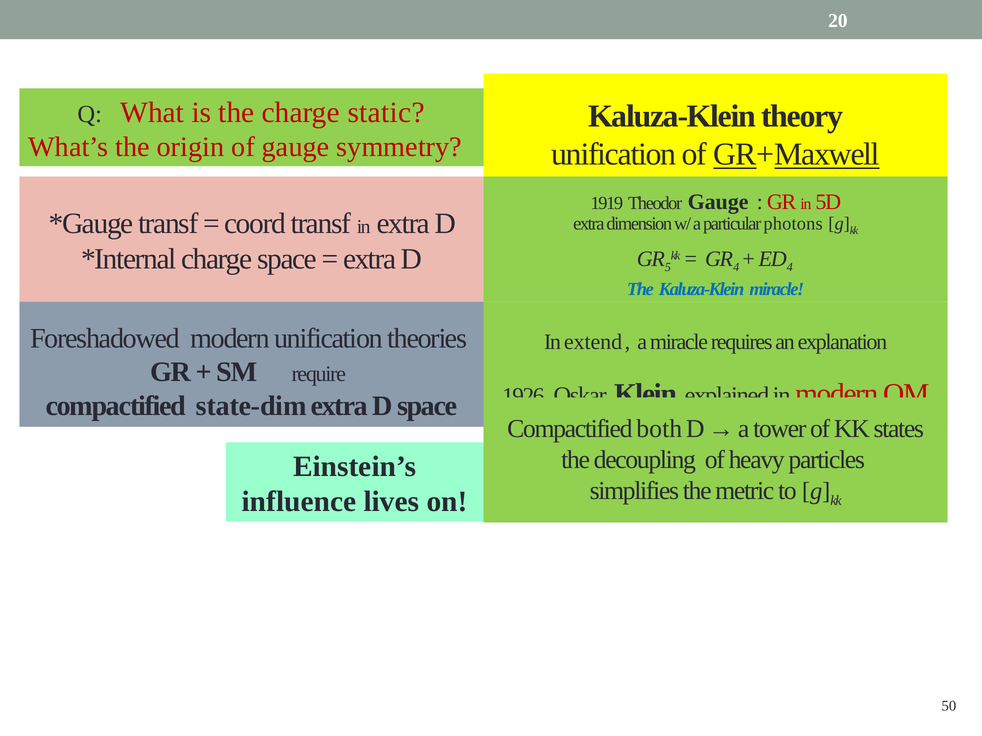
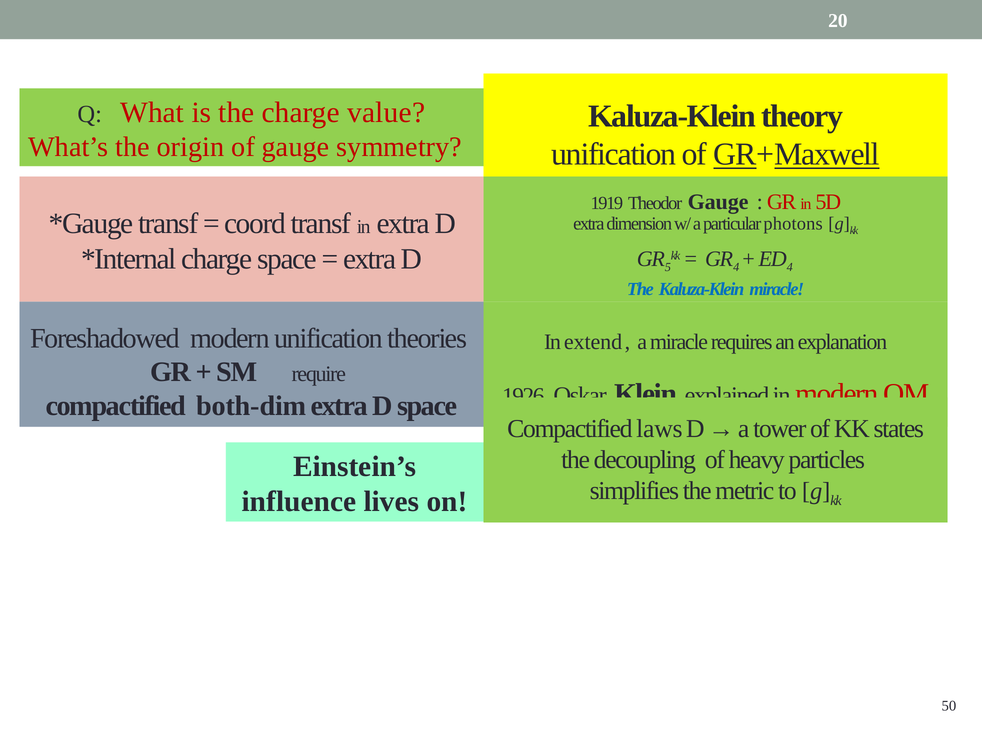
static: static -> value (386, 112)
state-dim: state-dim -> both-dim (251, 406)
both: both -> laws (659, 429)
